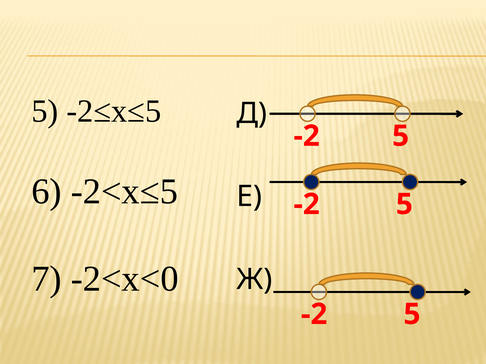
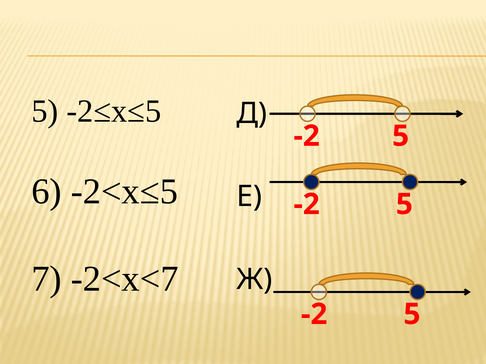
-2<х<0: -2<х<0 -> -2<х<7 (125, 279)
